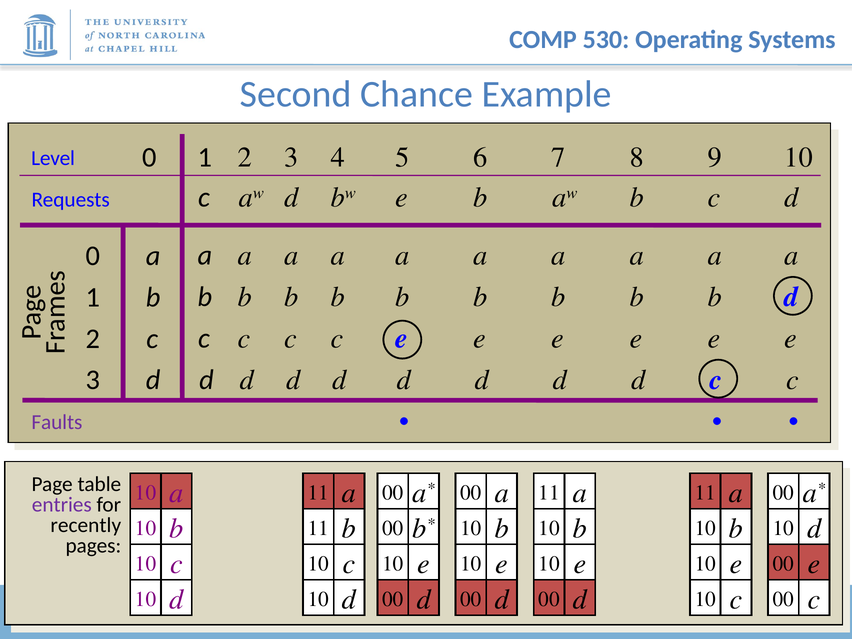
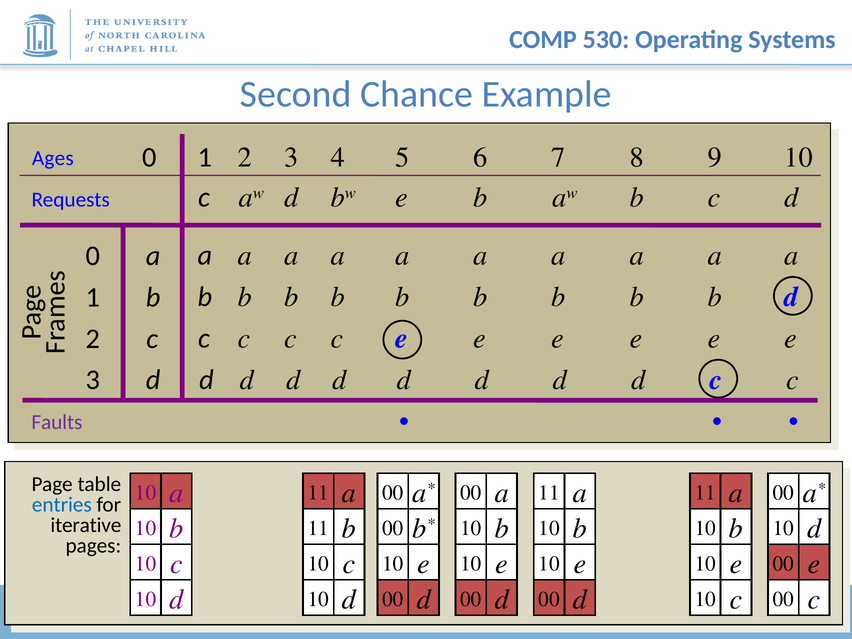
Level: Level -> Ages (53, 158)
entries colour: purple -> blue (62, 505)
recently: recently -> iterative (86, 525)
